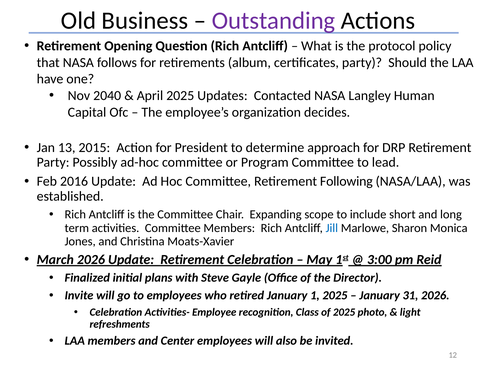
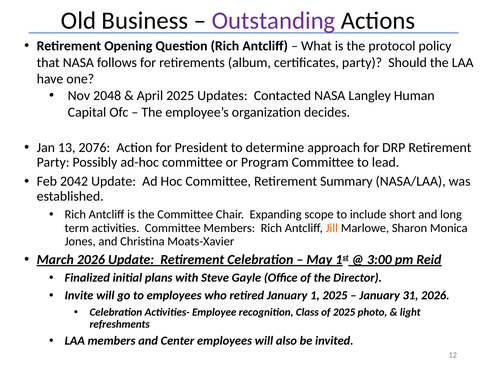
2040: 2040 -> 2048 (107, 96)
2015: 2015 -> 2076 (94, 147)
2016: 2016 -> 2042 (74, 181)
Following: Following -> Summary (346, 181)
Jill colour: blue -> orange (332, 228)
